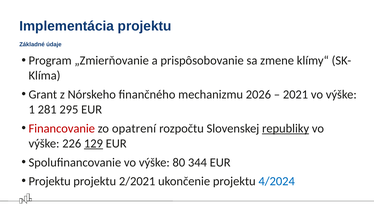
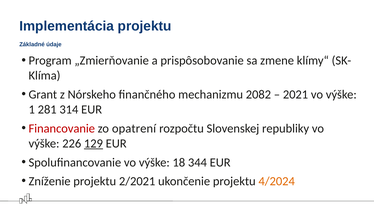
2026: 2026 -> 2082 (258, 94)
295: 295 -> 314 (69, 109)
republiky underline: present -> none (286, 128)
80: 80 -> 18 (179, 162)
Projektu: Projektu -> Zníženie (50, 181)
4/2024 colour: blue -> orange (277, 181)
